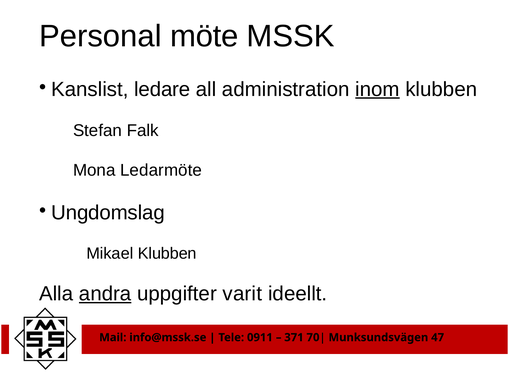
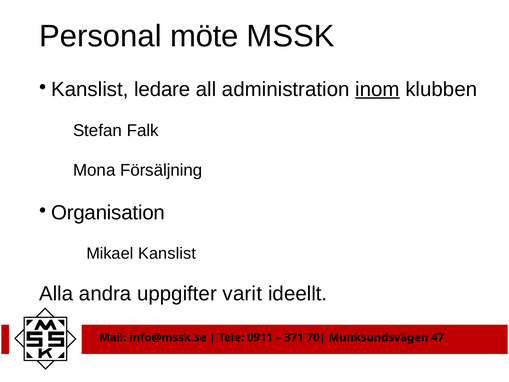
Ledarmöte: Ledarmöte -> Försäljning (161, 170)
Ungdomslag: Ungdomslag -> Organisation (108, 213)
Mikael Klubben: Klubben -> Kanslist (167, 253)
andra underline: present -> none (105, 294)
